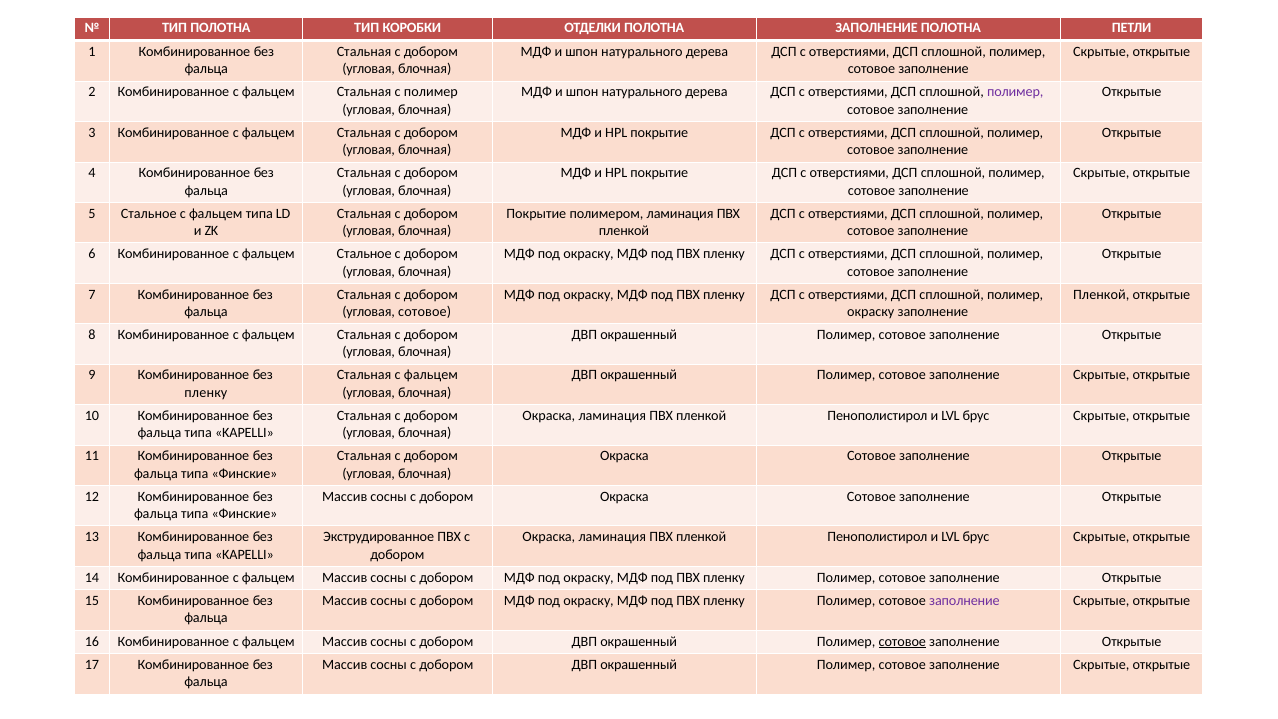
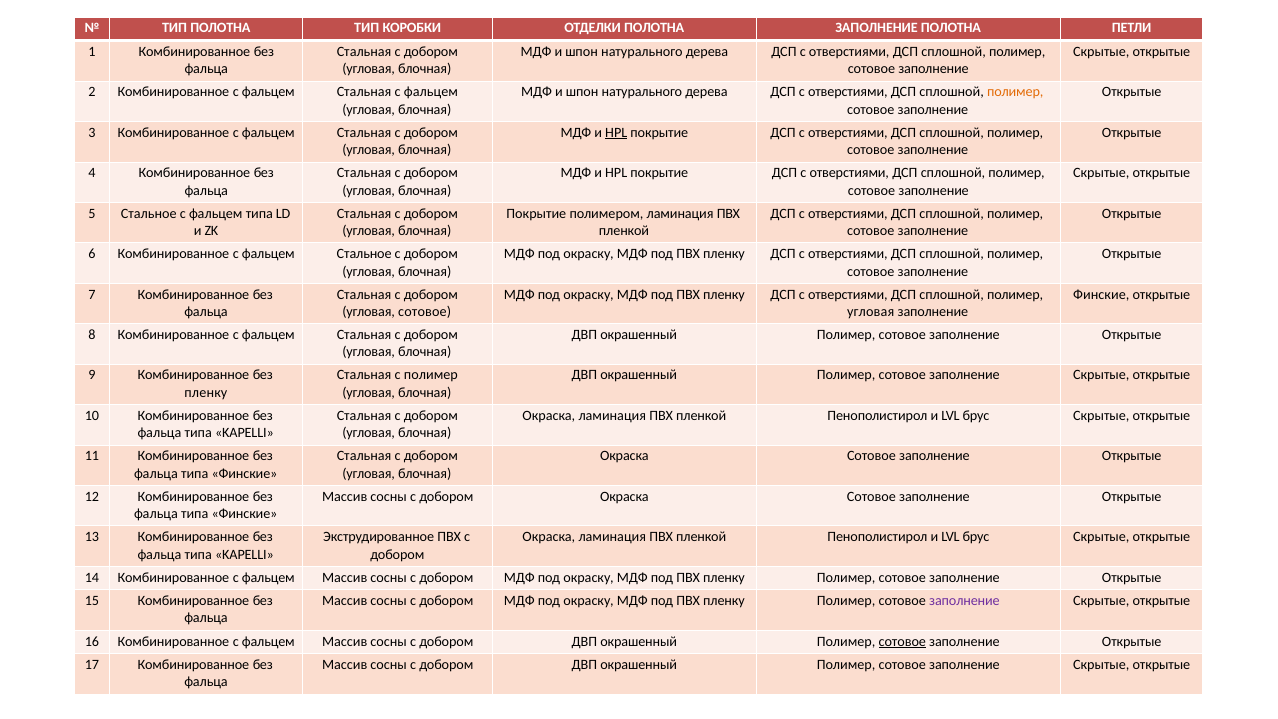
Стальная с полимер: полимер -> фальцем (431, 92)
полимер colour: purple -> orange (1015, 92)
HPL underline: none -> present (616, 133)
Пленкой: Пленкой -> Финские (1101, 294)
окраску: окраску -> угловая (871, 312)
Стальная с фальцем: фальцем -> полимер (431, 375)
